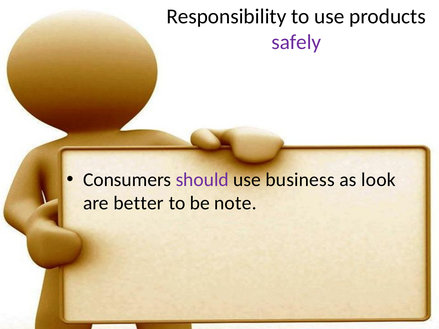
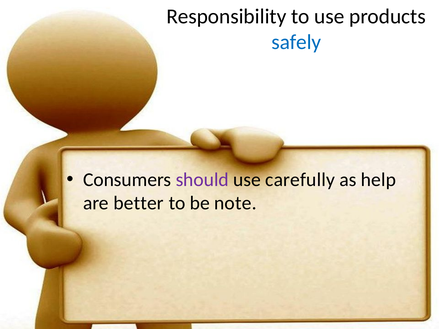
safely colour: purple -> blue (296, 42)
business: business -> carefully (300, 180)
look: look -> help (378, 180)
